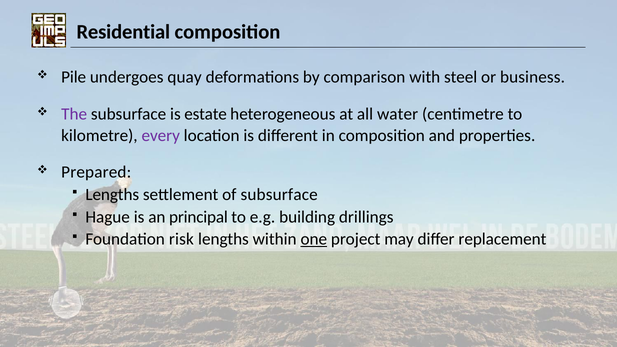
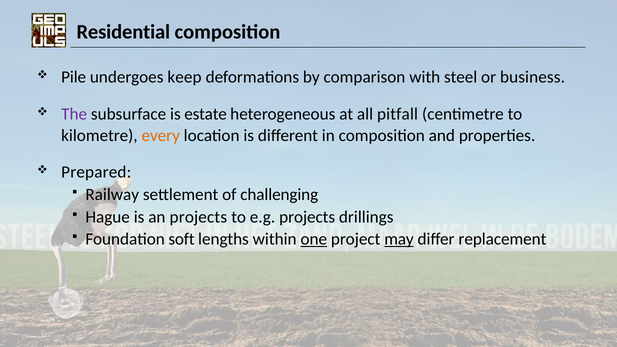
quay: quay -> keep (185, 77)
water: water -> pitfall (398, 114)
every colour: purple -> orange (161, 135)
Lengths: Lengths -> Railway (112, 195)
of subsurface: subsurface -> challenging (279, 195)
an principal: principal -> projects (198, 217)
e.g building: building -> projects (307, 217)
risk: risk -> soft (182, 239)
may underline: none -> present (399, 239)
